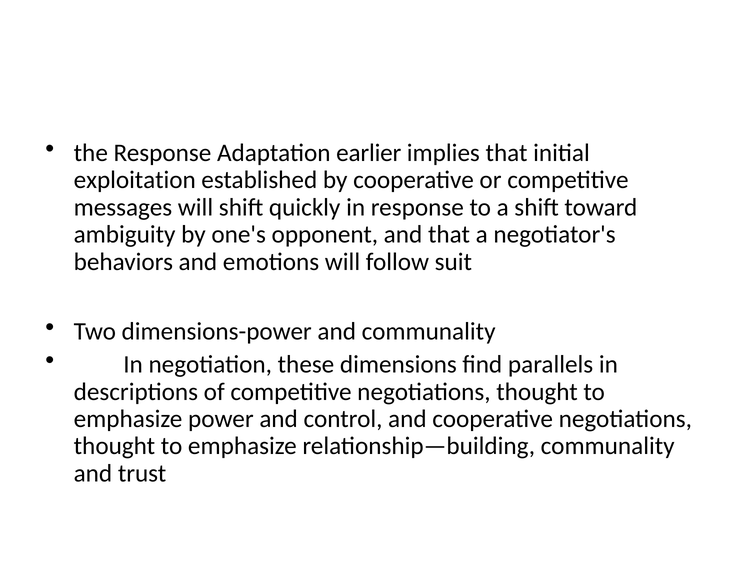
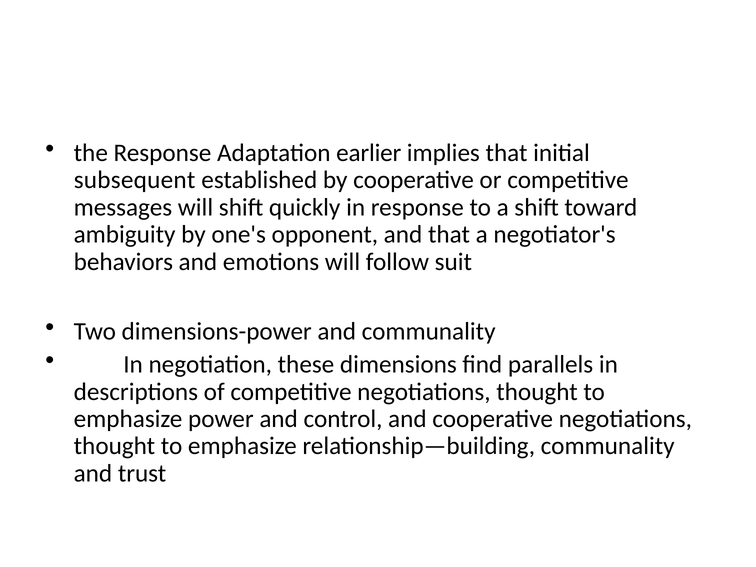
exploitation: exploitation -> subsequent (135, 180)
